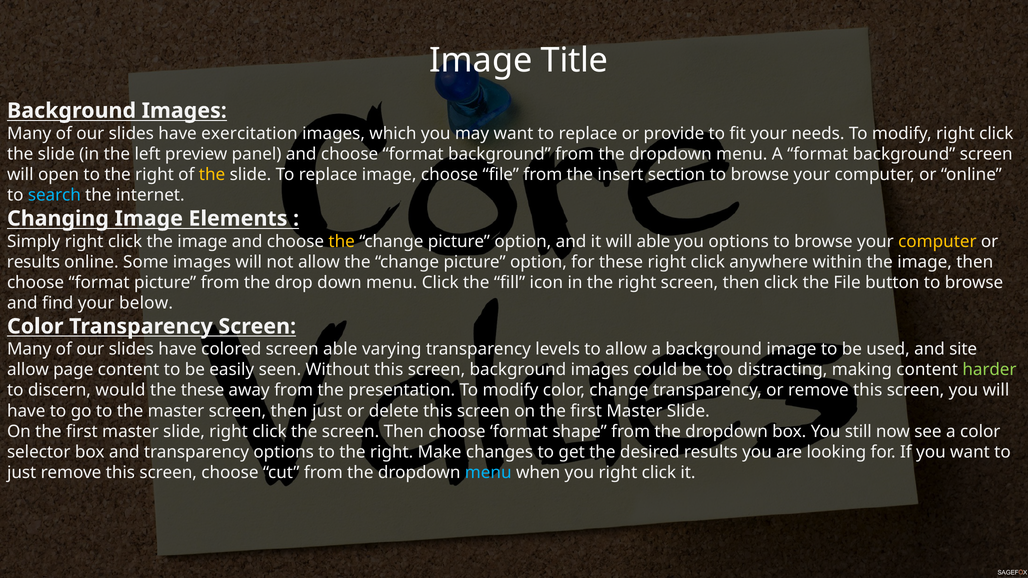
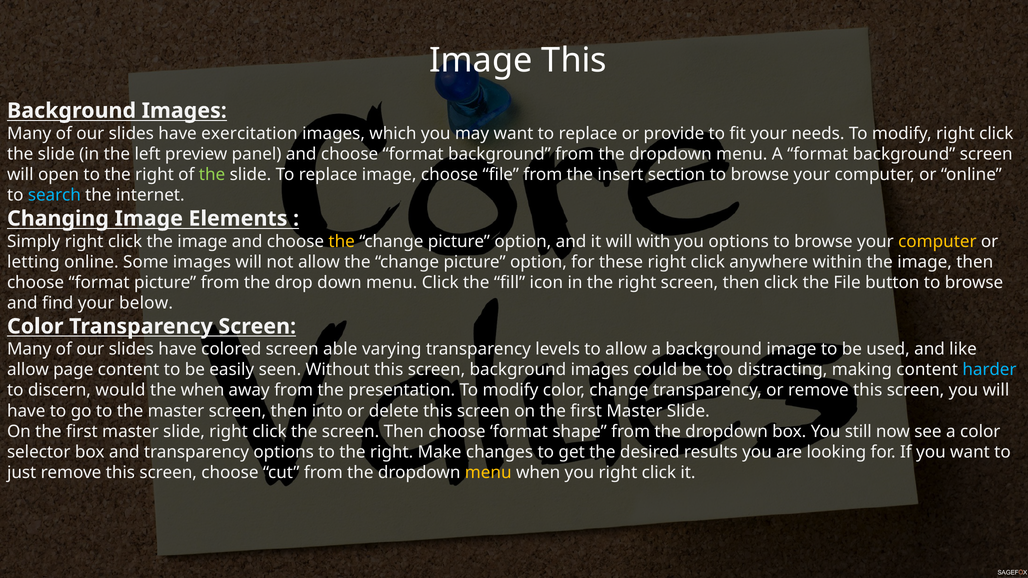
Image Title: Title -> This (574, 61)
the colour: yellow -> light green (212, 175)
will able: able -> with (653, 241)
results: results -> letting (33, 262)
site: site -> like (963, 349)
harder colour: light green -> light blue (989, 370)
the these: these -> when (203, 391)
then just: just -> into (327, 411)
menu colour: light blue -> yellow (488, 473)
